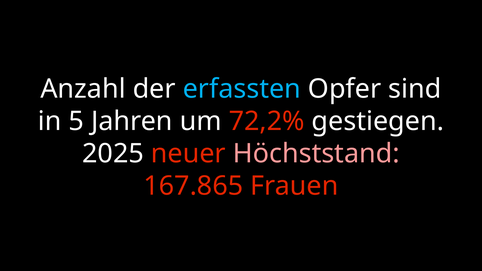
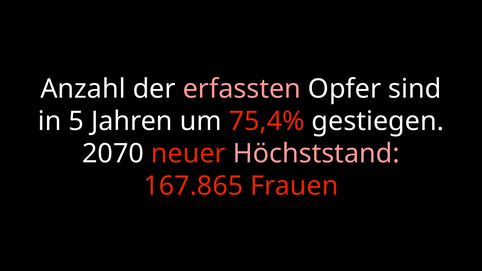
erfassten colour: light blue -> pink (242, 89)
72,2%: 72,2% -> 75,4% (267, 121)
2025: 2025 -> 2070 (113, 154)
